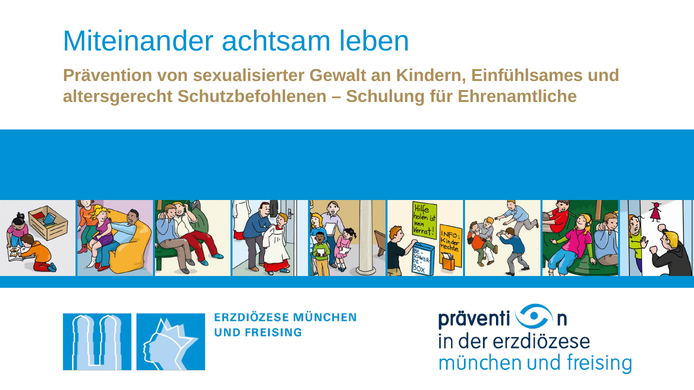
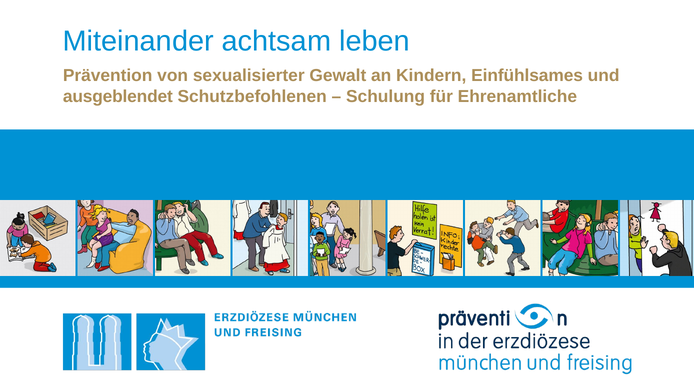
altersgerecht: altersgerecht -> ausgeblendet (118, 96)
